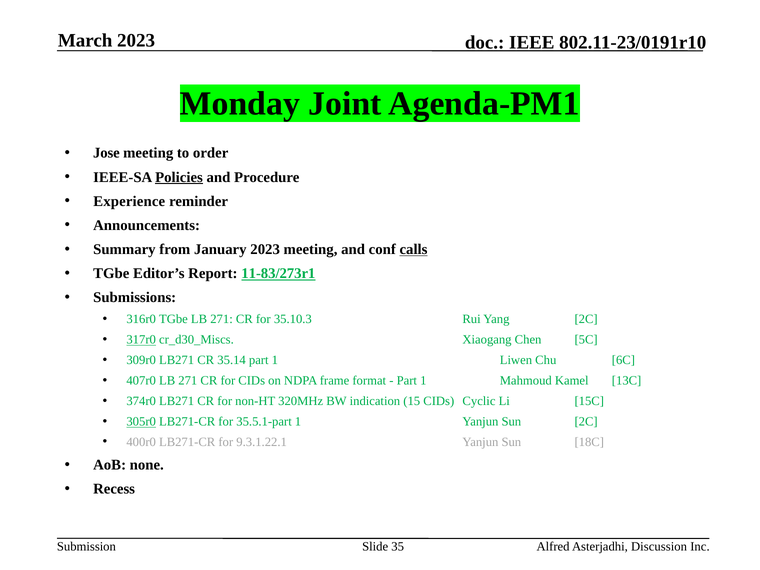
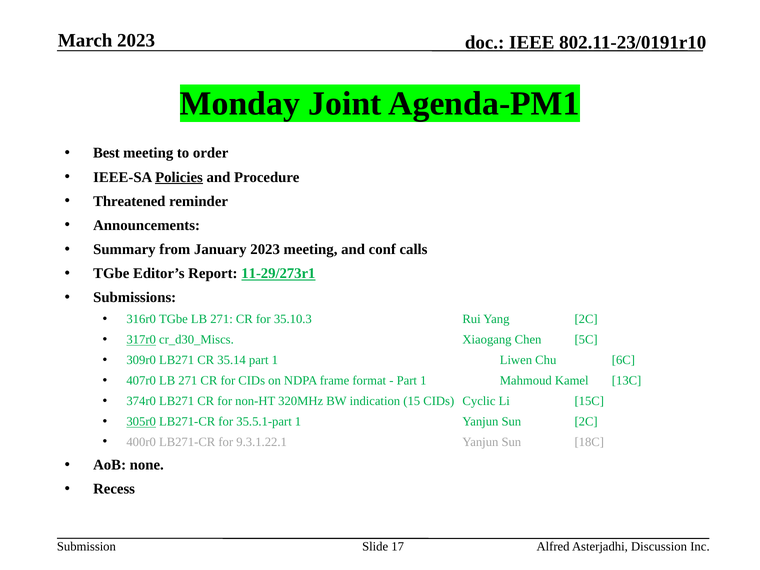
Jose: Jose -> Best (106, 153)
Experience: Experience -> Threatened (129, 201)
calls underline: present -> none (414, 249)
11-83/273r1: 11-83/273r1 -> 11-29/273r1 (278, 274)
35: 35 -> 17 (398, 547)
